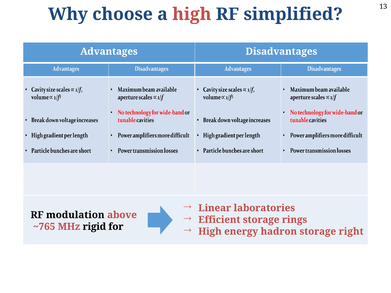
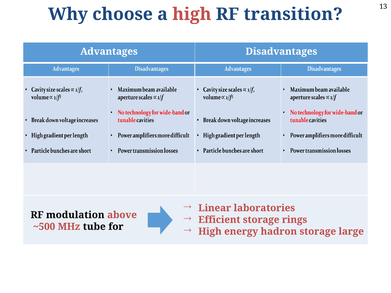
simplified: simplified -> transition (293, 14)
~765: ~765 -> ~500 (44, 227)
rigid: rigid -> tube (94, 227)
right: right -> large (351, 232)
